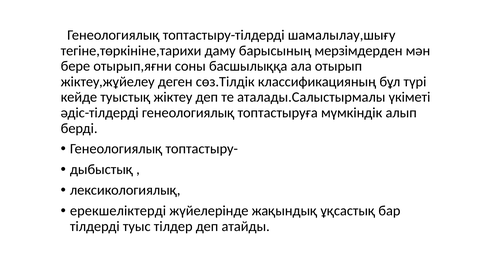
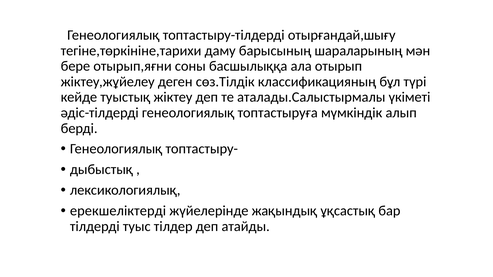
шамалылау,шығу: шамалылау,шығу -> отырғандай,шығу (342, 35)
мерзімдерден: мерзімдерден -> шараларының (359, 51)
